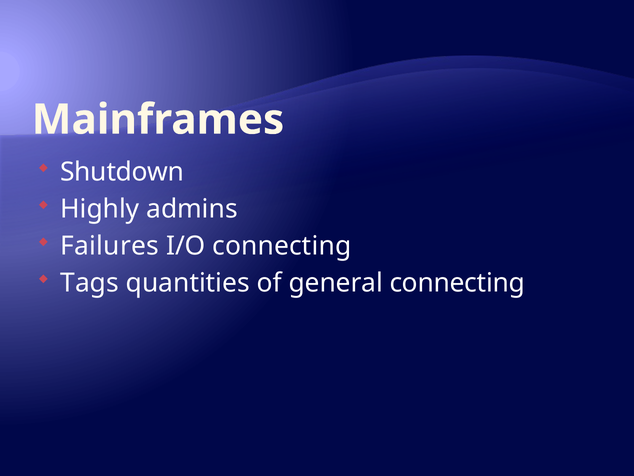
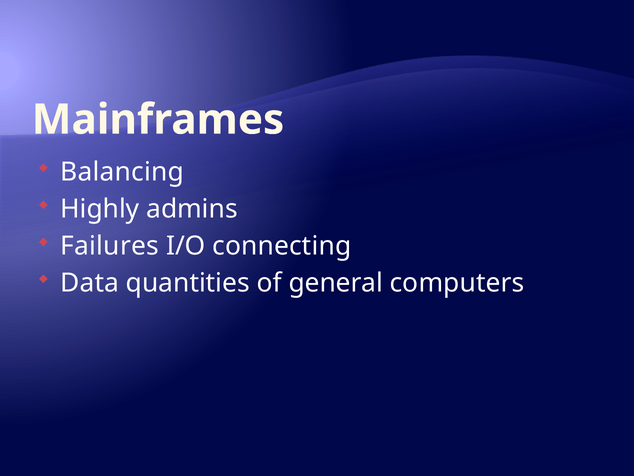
Shutdown: Shutdown -> Balancing (122, 172)
Tags: Tags -> Data (90, 283)
general connecting: connecting -> computers (457, 283)
